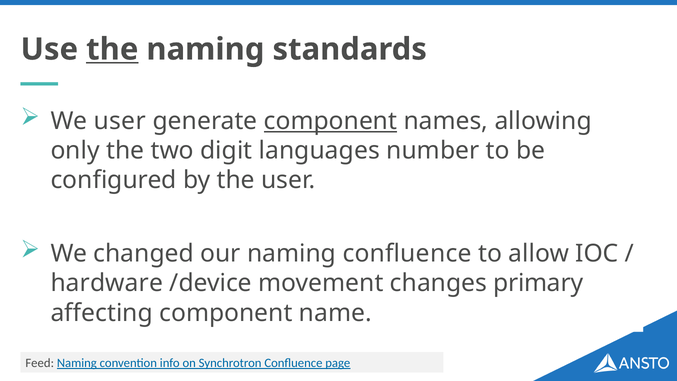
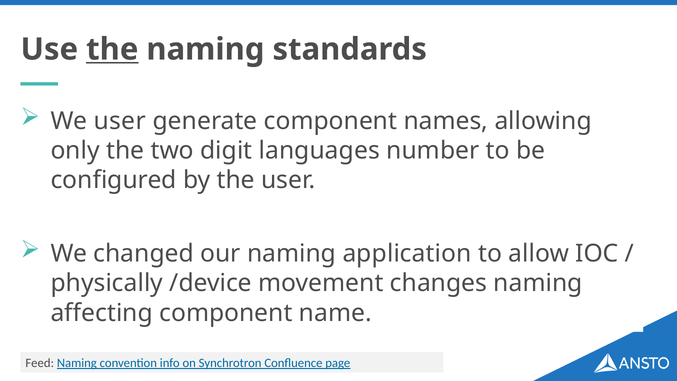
component underline: present -> none (330, 121)
naming confluence: confluence -> application (407, 254)
hardware: hardware -> physically (107, 283)
changes primary: primary -> naming (538, 283)
